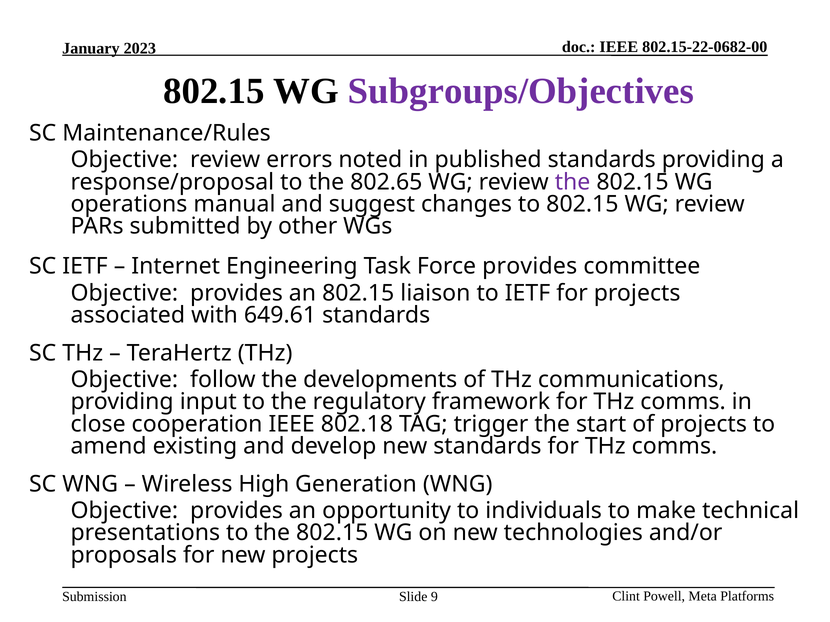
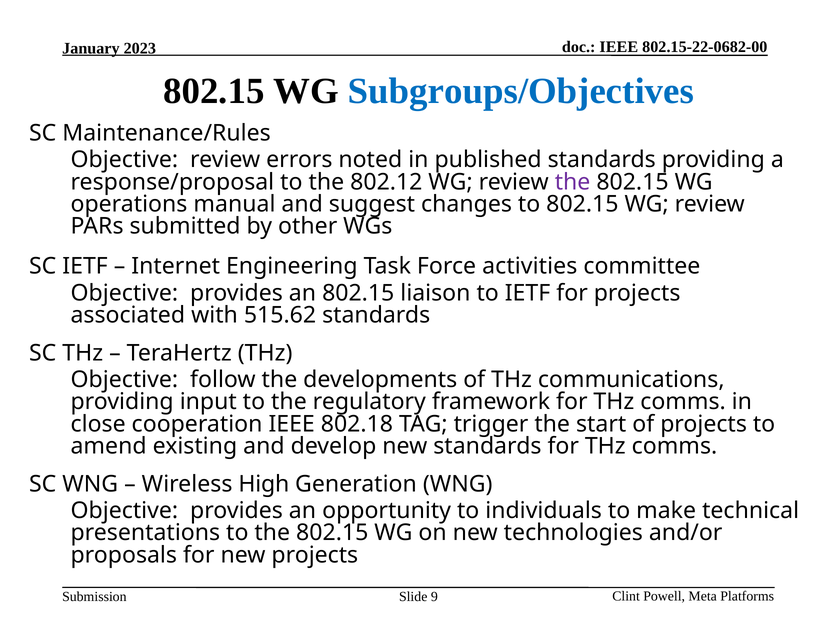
Subgroups/Objectives colour: purple -> blue (521, 91)
802.65: 802.65 -> 802.12 (386, 182)
Force provides: provides -> activities (530, 267)
649.61: 649.61 -> 515.62 (280, 315)
